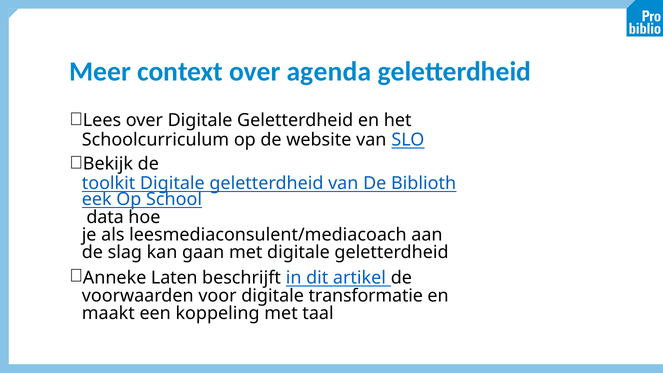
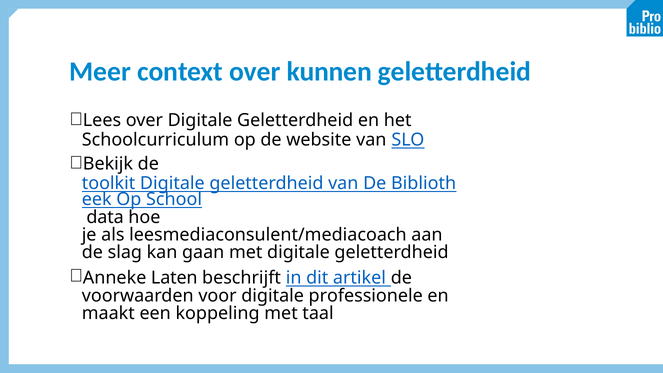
agenda: agenda -> kunnen (329, 72)
transformatie: transformatie -> professionele (366, 296)
